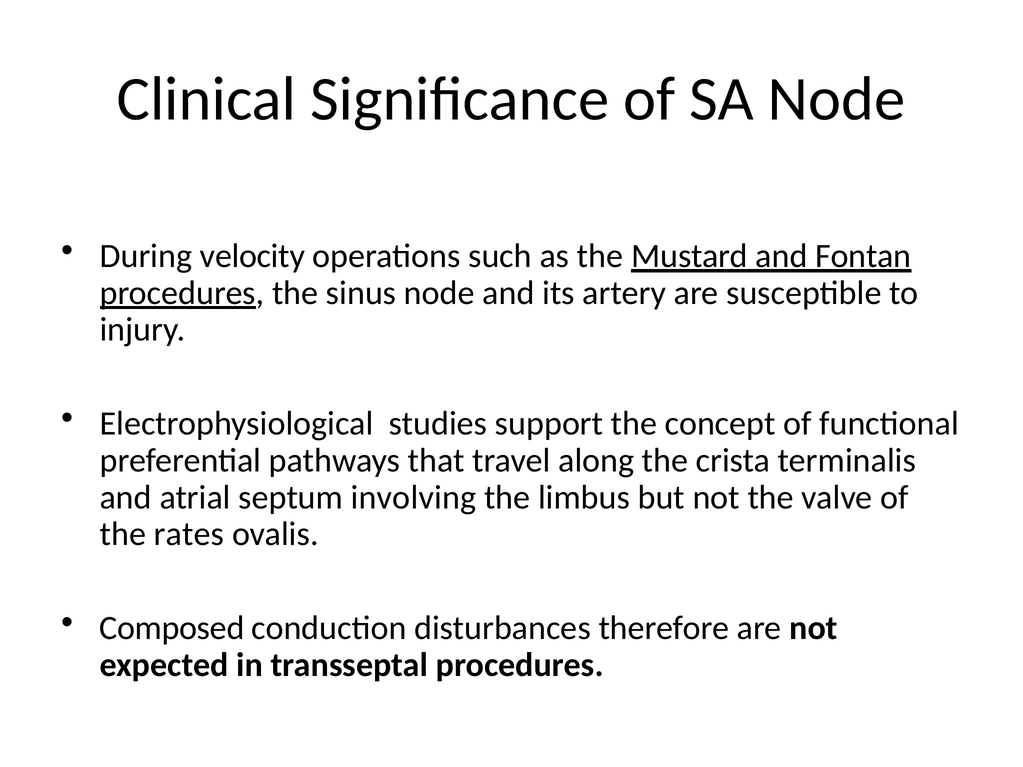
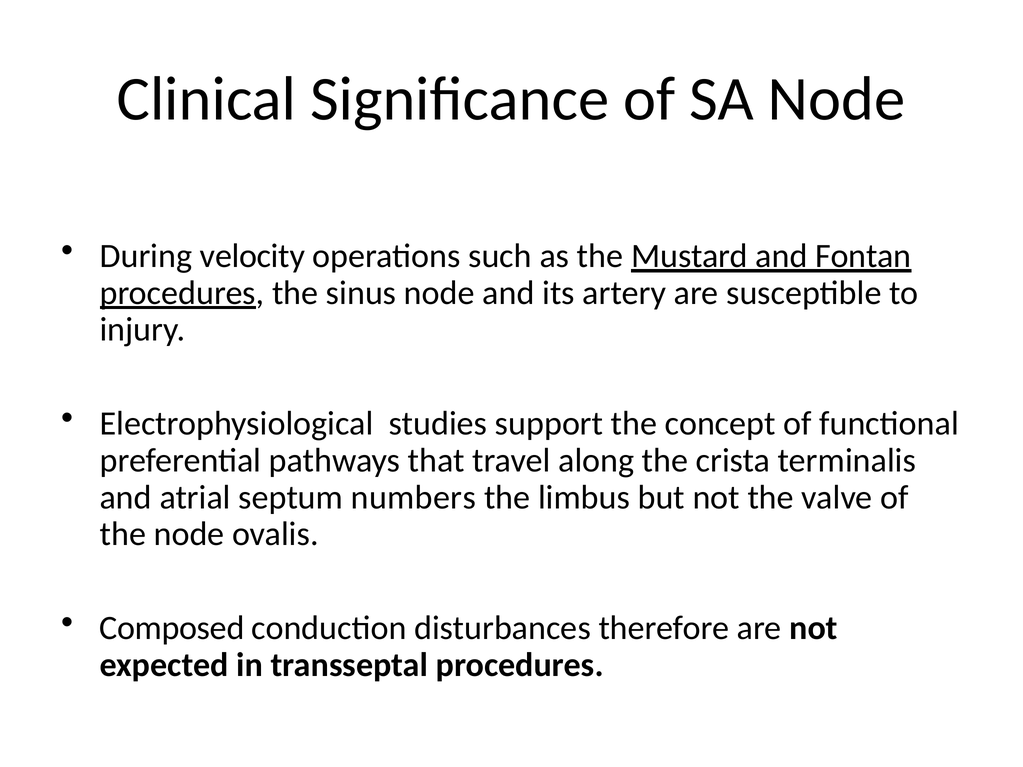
involving: involving -> numbers (413, 497)
the rates: rates -> node (189, 534)
